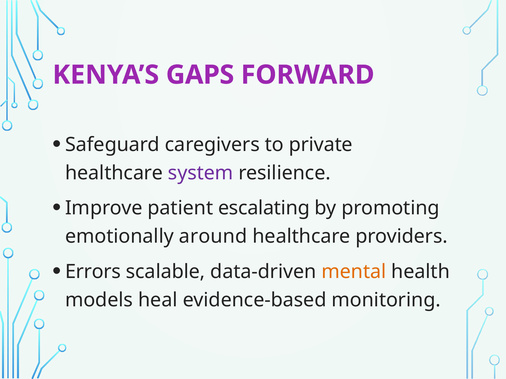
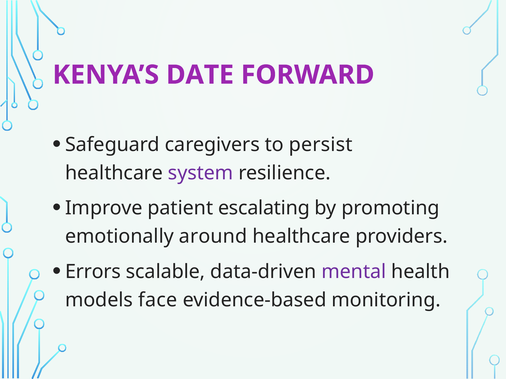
GAPS: GAPS -> DATE (200, 75)
private: private -> persist (321, 145)
mental colour: orange -> purple (354, 272)
heal: heal -> face (158, 300)
